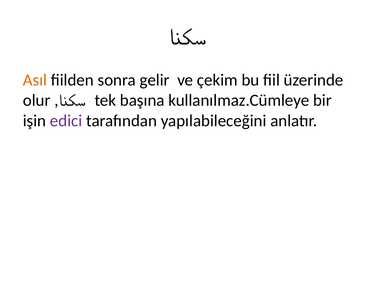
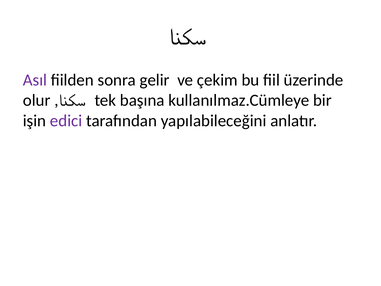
Asıl colour: orange -> purple (35, 80)
